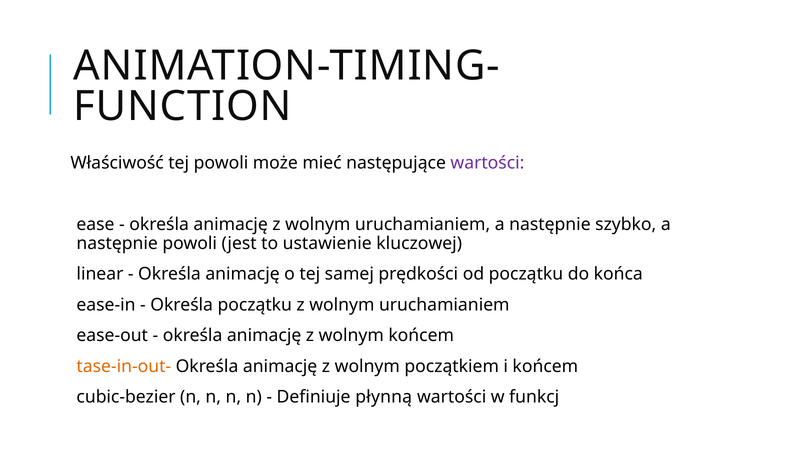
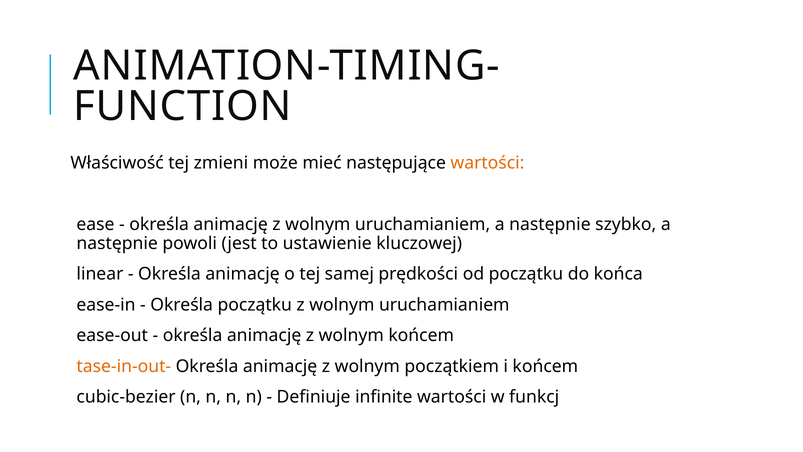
tej powoli: powoli -> zmieni (221, 163)
wartości colour: purple -> orange (487, 163)
płynną: płynną -> infinite (384, 397)
